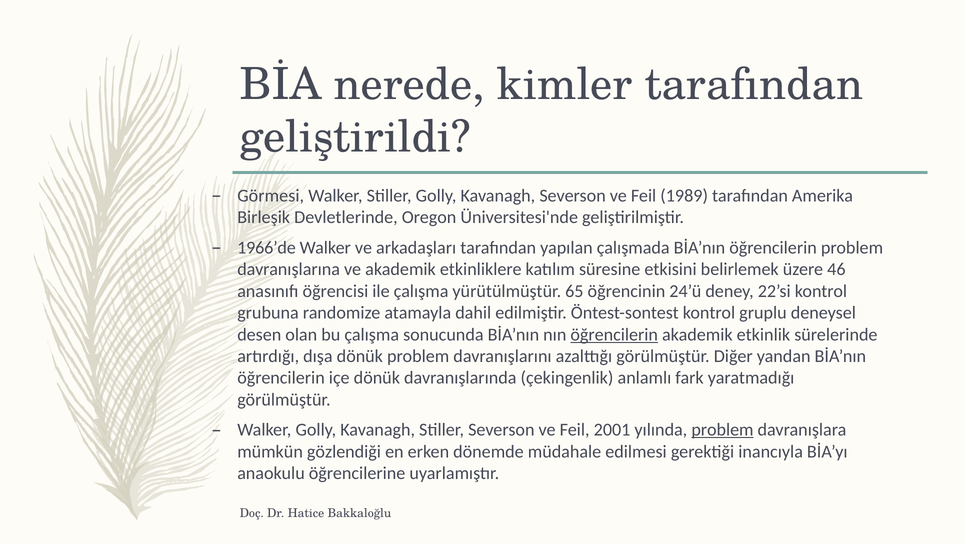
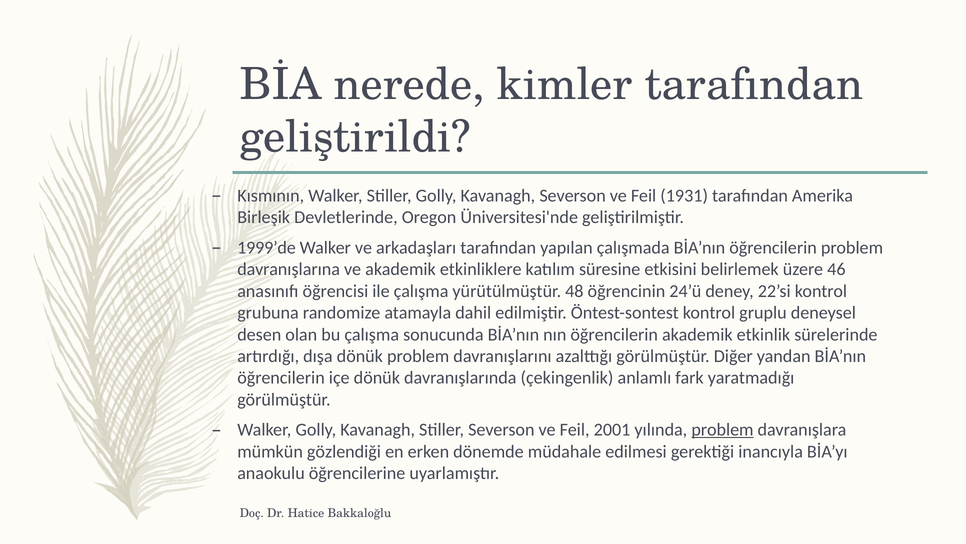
Görmesi: Görmesi -> Kısmının (271, 196)
1989: 1989 -> 1931 (684, 196)
1966’de: 1966’de -> 1999’de (266, 247)
65: 65 -> 48 (574, 291)
öğrencilerin underline: present -> none (614, 334)
